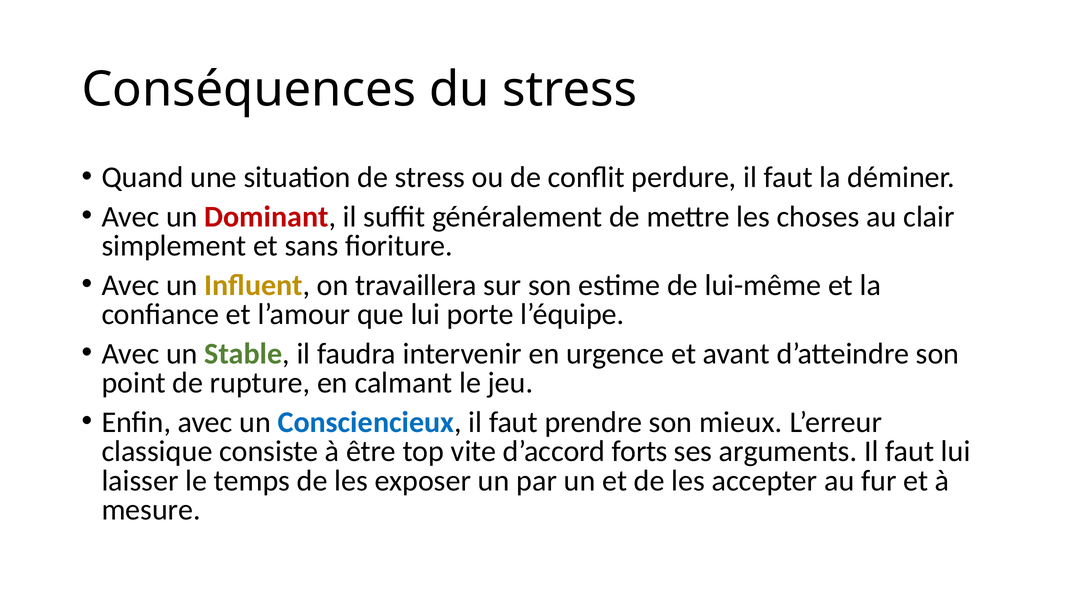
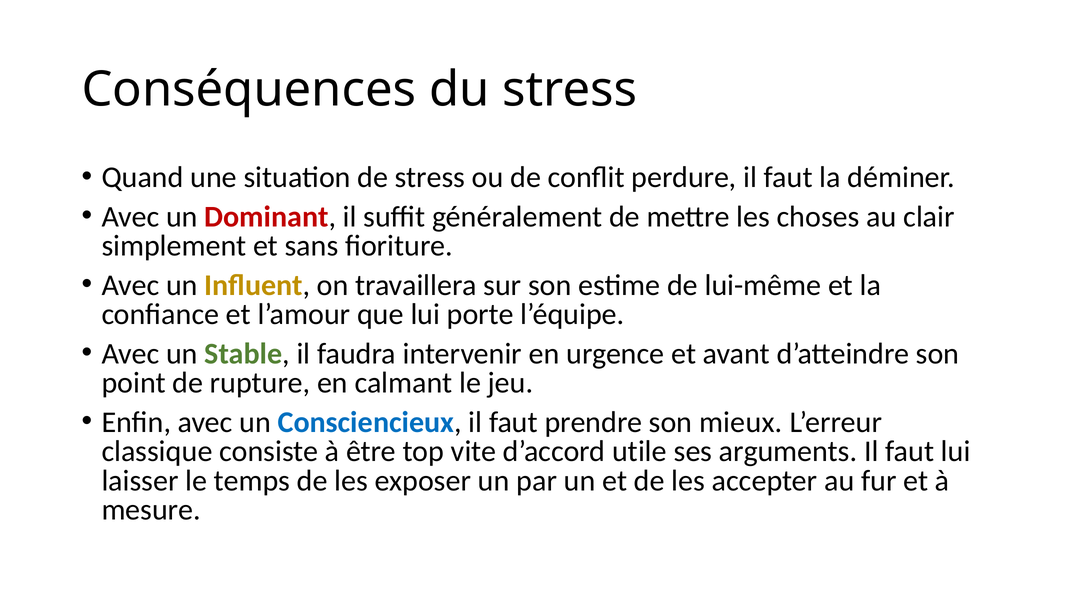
forts: forts -> utile (639, 452)
